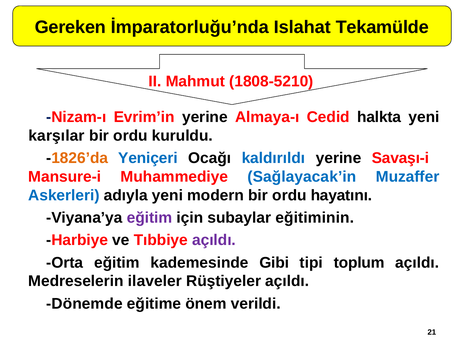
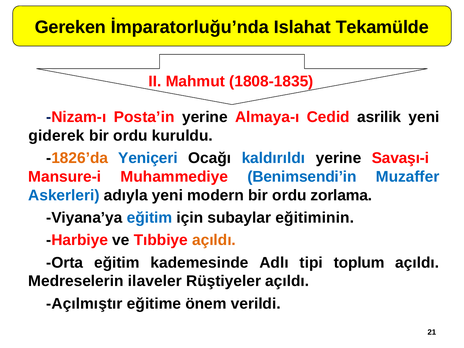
1808-5210: 1808-5210 -> 1808-1835 (271, 82)
Evrim’in: Evrim’in -> Posta’in (144, 117)
halkta: halkta -> asrilik (379, 117)
karşılar: karşılar -> giderek (57, 136)
Sağlayacak’in: Sağlayacak’in -> Benimsendi’in (302, 177)
hayatını: hayatını -> zorlama (341, 195)
eğitim colour: purple -> blue (150, 218)
açıldı colour: purple -> orange (214, 240)
Gibi: Gibi -> Adlı (274, 263)
Dönemde: Dönemde -> Açılmıştır (84, 304)
